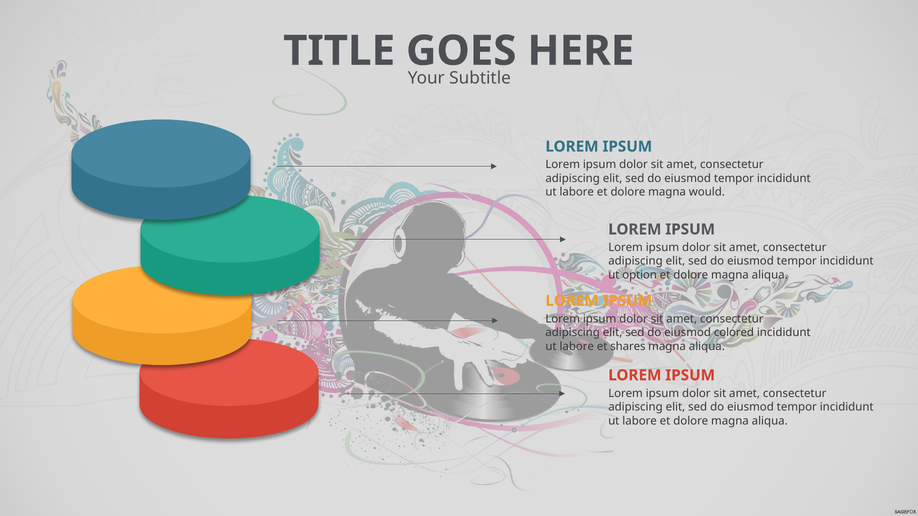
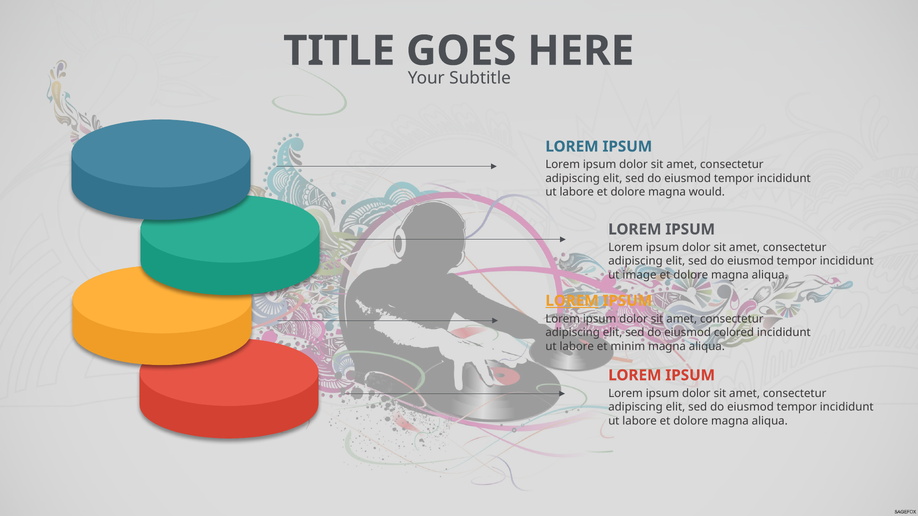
option: option -> image (640, 275)
LOREM underline: none -> present (572, 301)
shares: shares -> minim (628, 347)
